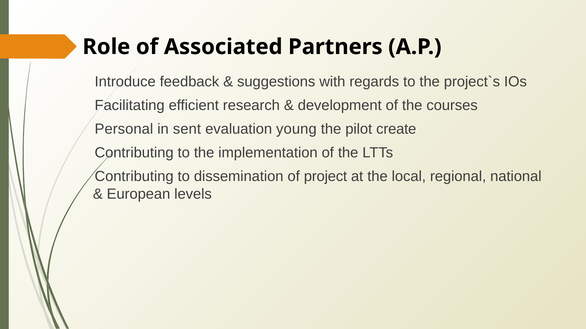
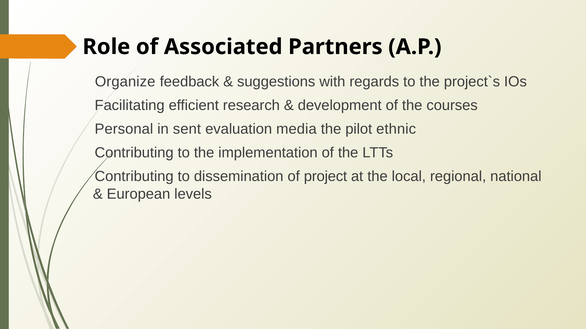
Introduce: Introduce -> Organize (125, 82)
young: young -> media (296, 129)
create: create -> ethnic (396, 129)
